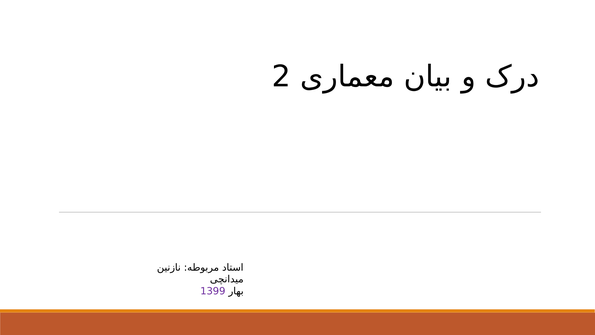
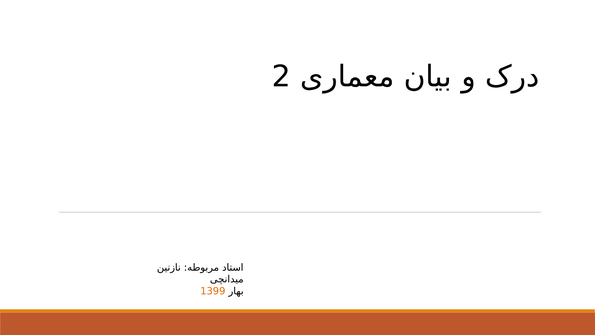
1399 colour: purple -> orange (213, 291)
